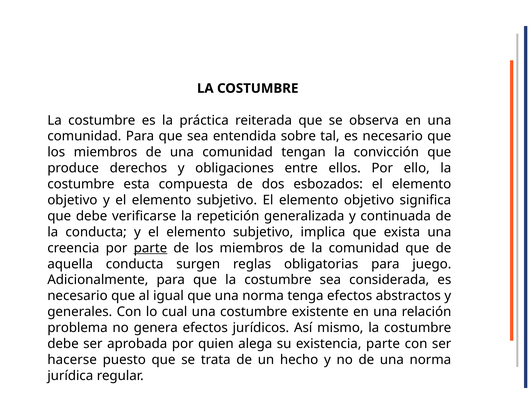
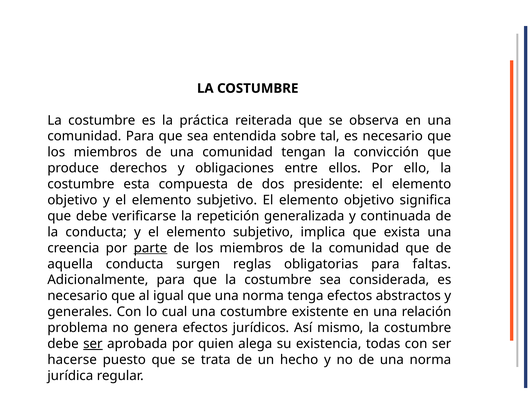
esbozados: esbozados -> presidente (328, 184)
juego: juego -> faltas (432, 264)
ser underline: none -> present (93, 344)
existencia parte: parte -> todas (383, 344)
